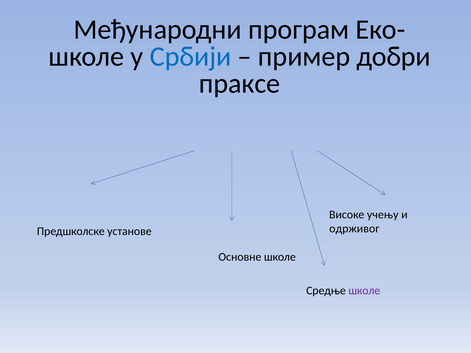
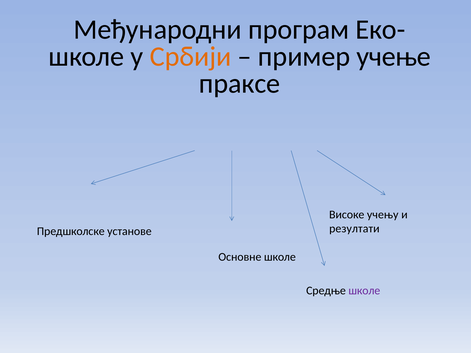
Србији colour: blue -> orange (190, 57)
добри: добри -> учење (394, 57)
одрживог: одрживог -> резултати (354, 229)
